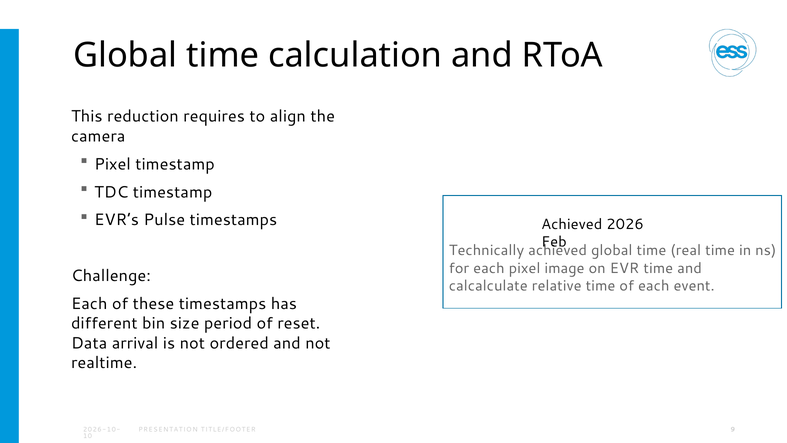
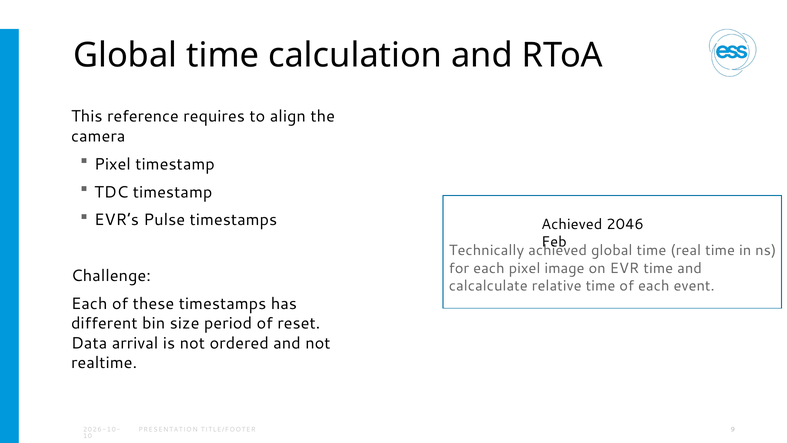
reduction: reduction -> reference (143, 116)
2026: 2026 -> 2046 (625, 224)
